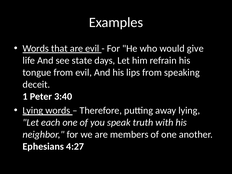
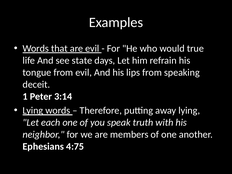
give: give -> true (195, 48)
3:40: 3:40 -> 3:14 (63, 96)
4:27: 4:27 -> 4:75 (75, 146)
